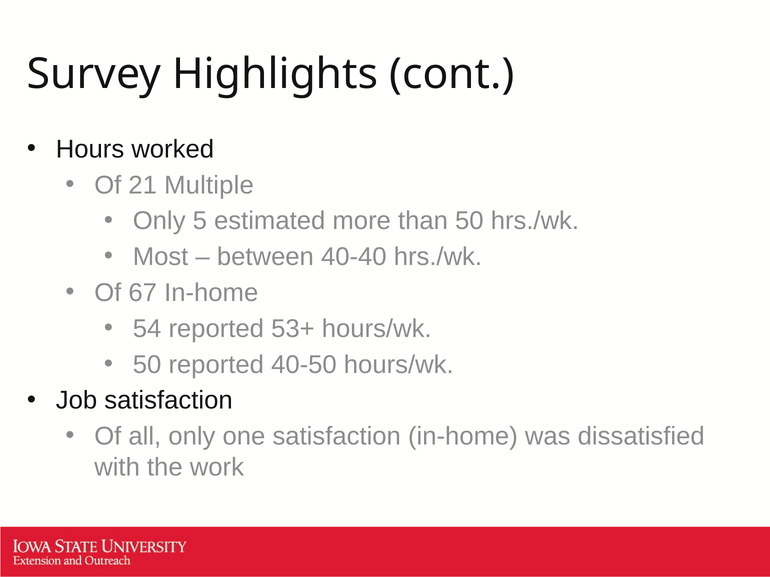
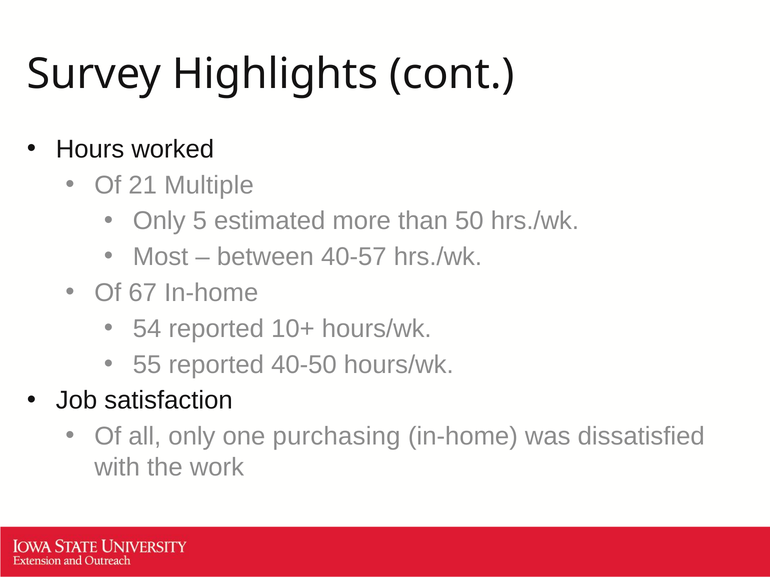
40-40: 40-40 -> 40-57 (354, 257)
53+: 53+ -> 10+ (293, 329)
50: 50 -> 55 (147, 365)
one satisfaction: satisfaction -> purchasing (337, 437)
